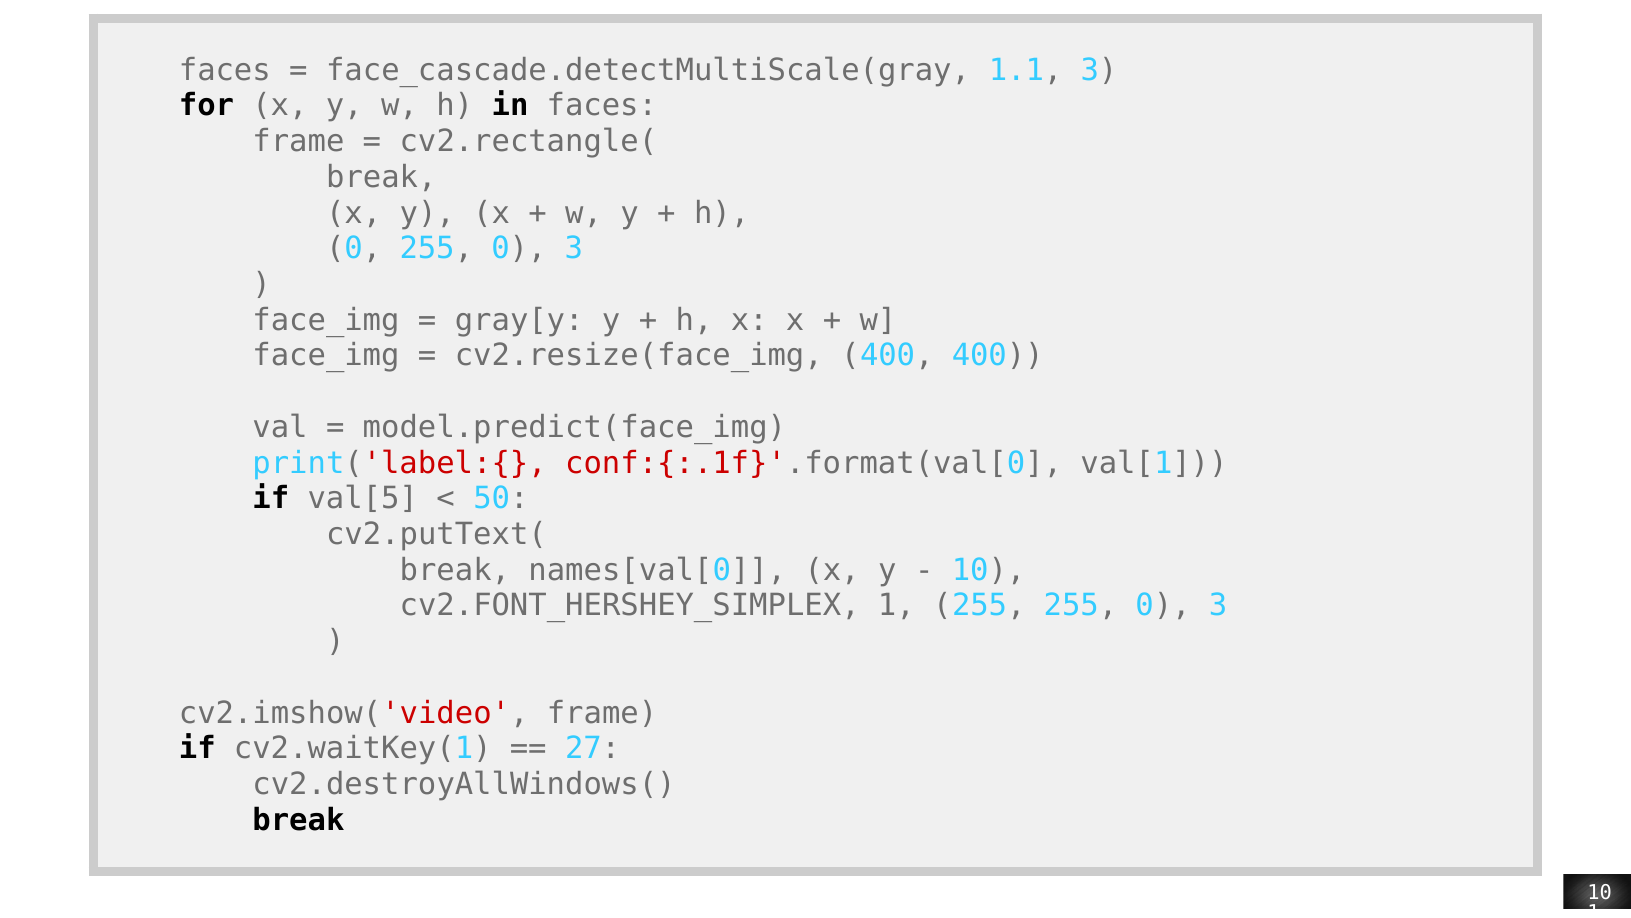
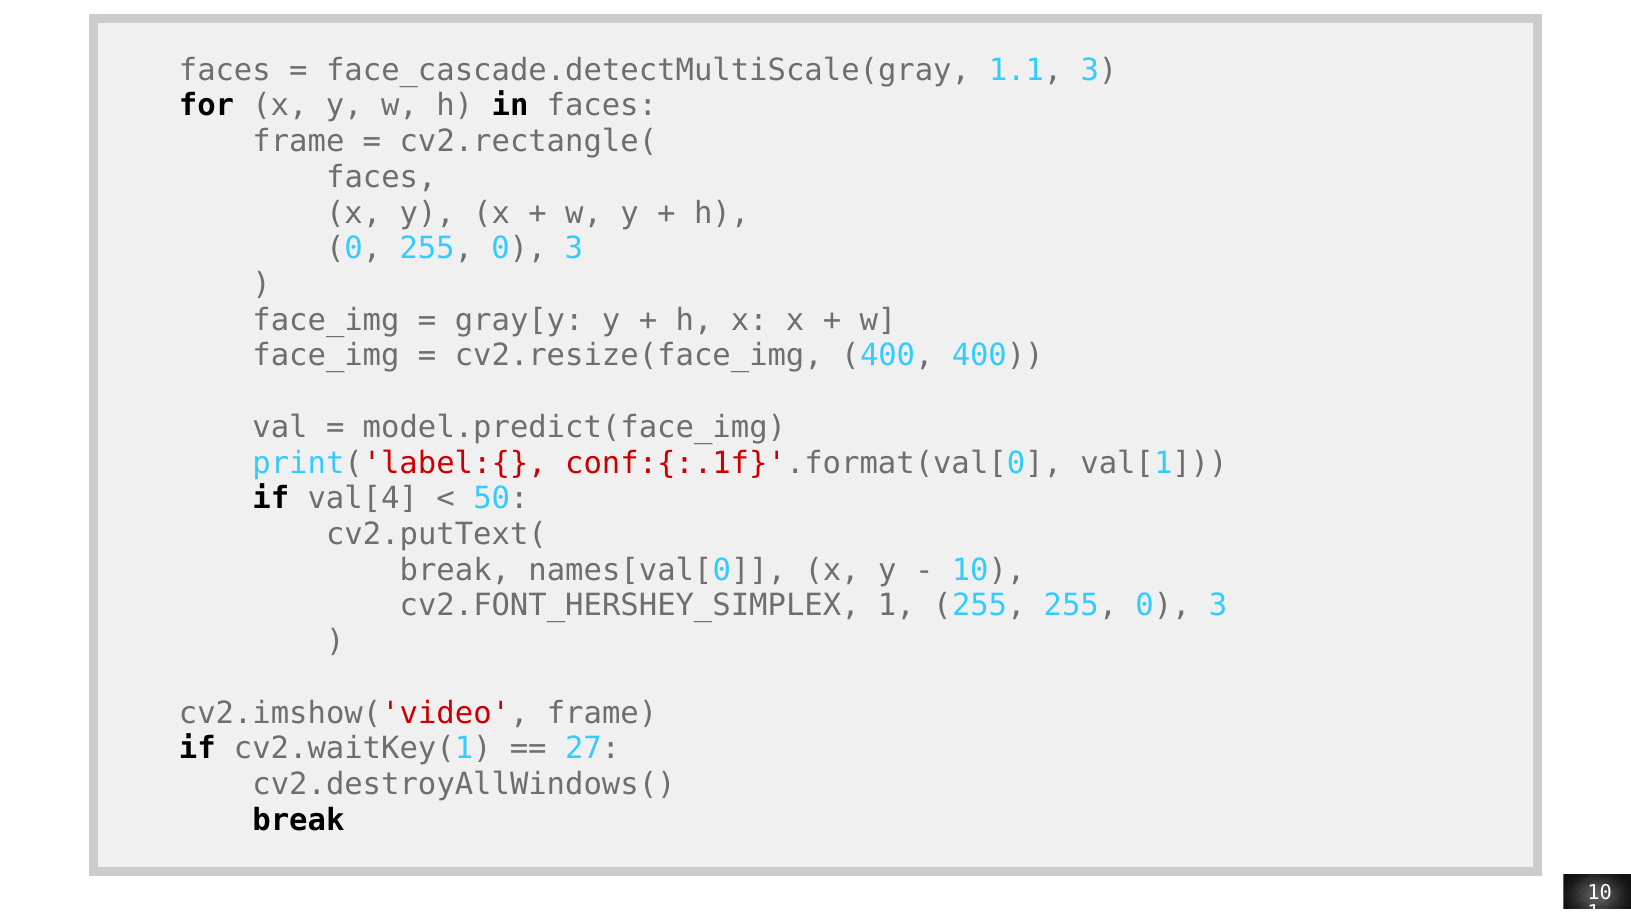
break: break -> faces (381, 177)
val[5: val[5 -> val[4 (363, 498)
